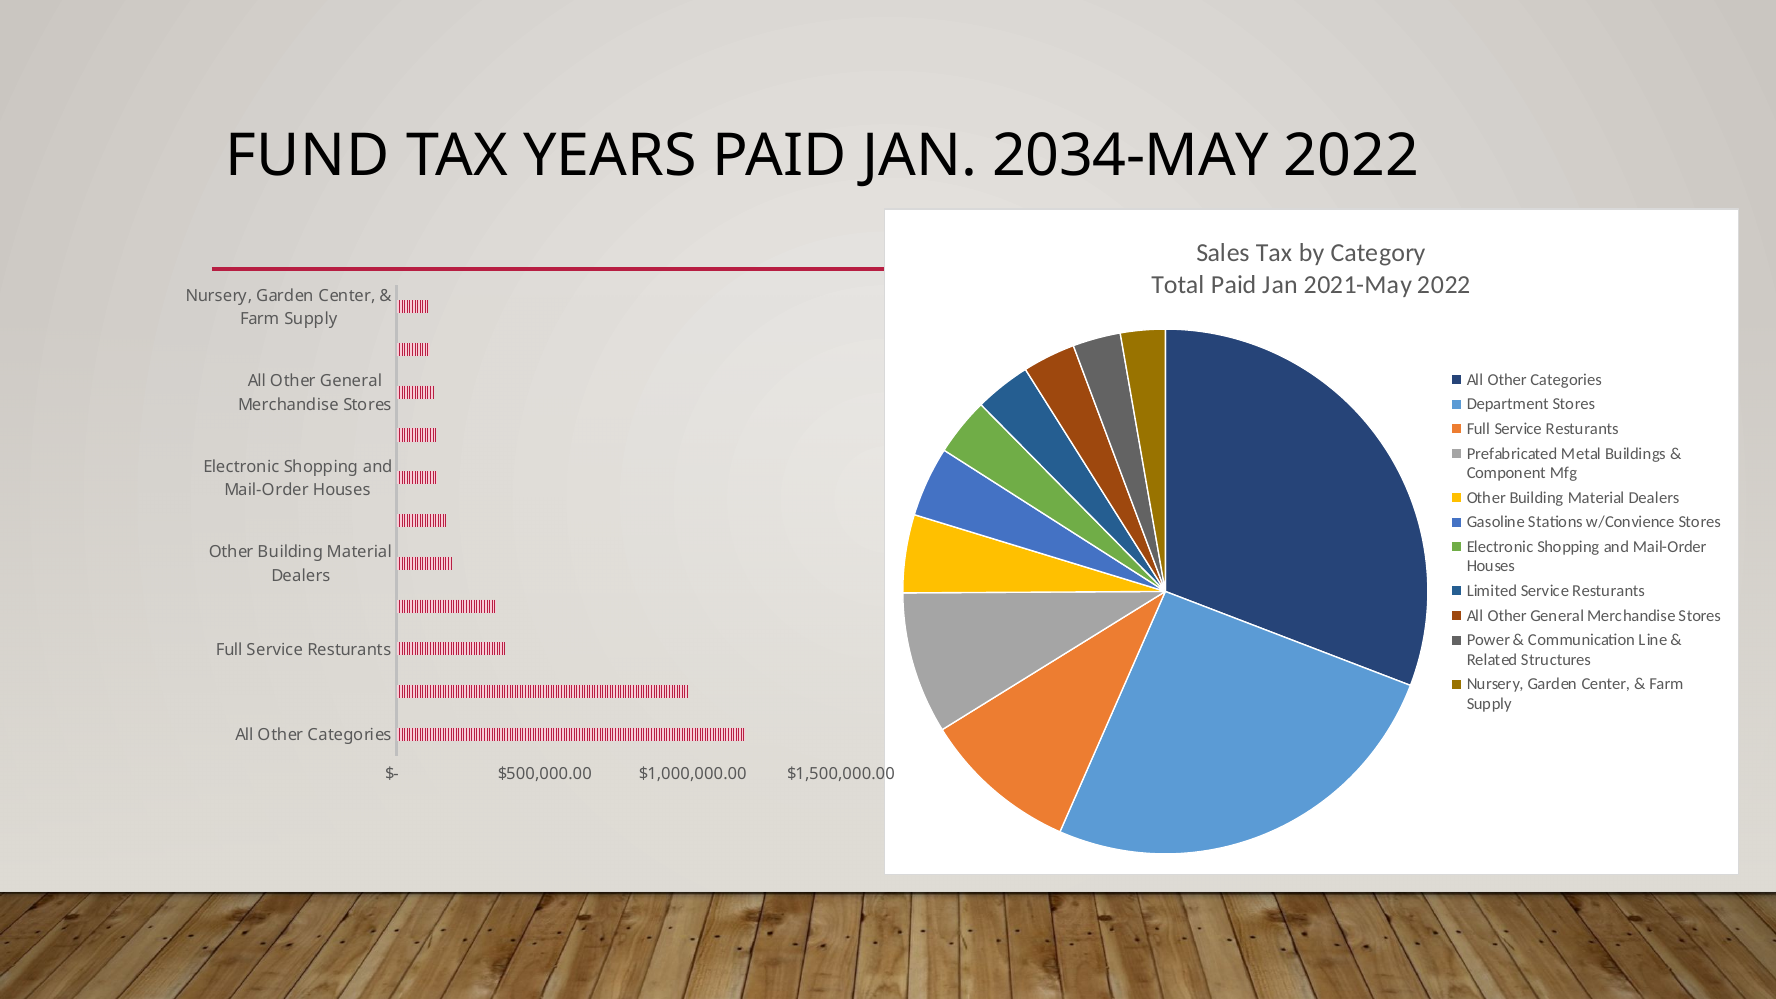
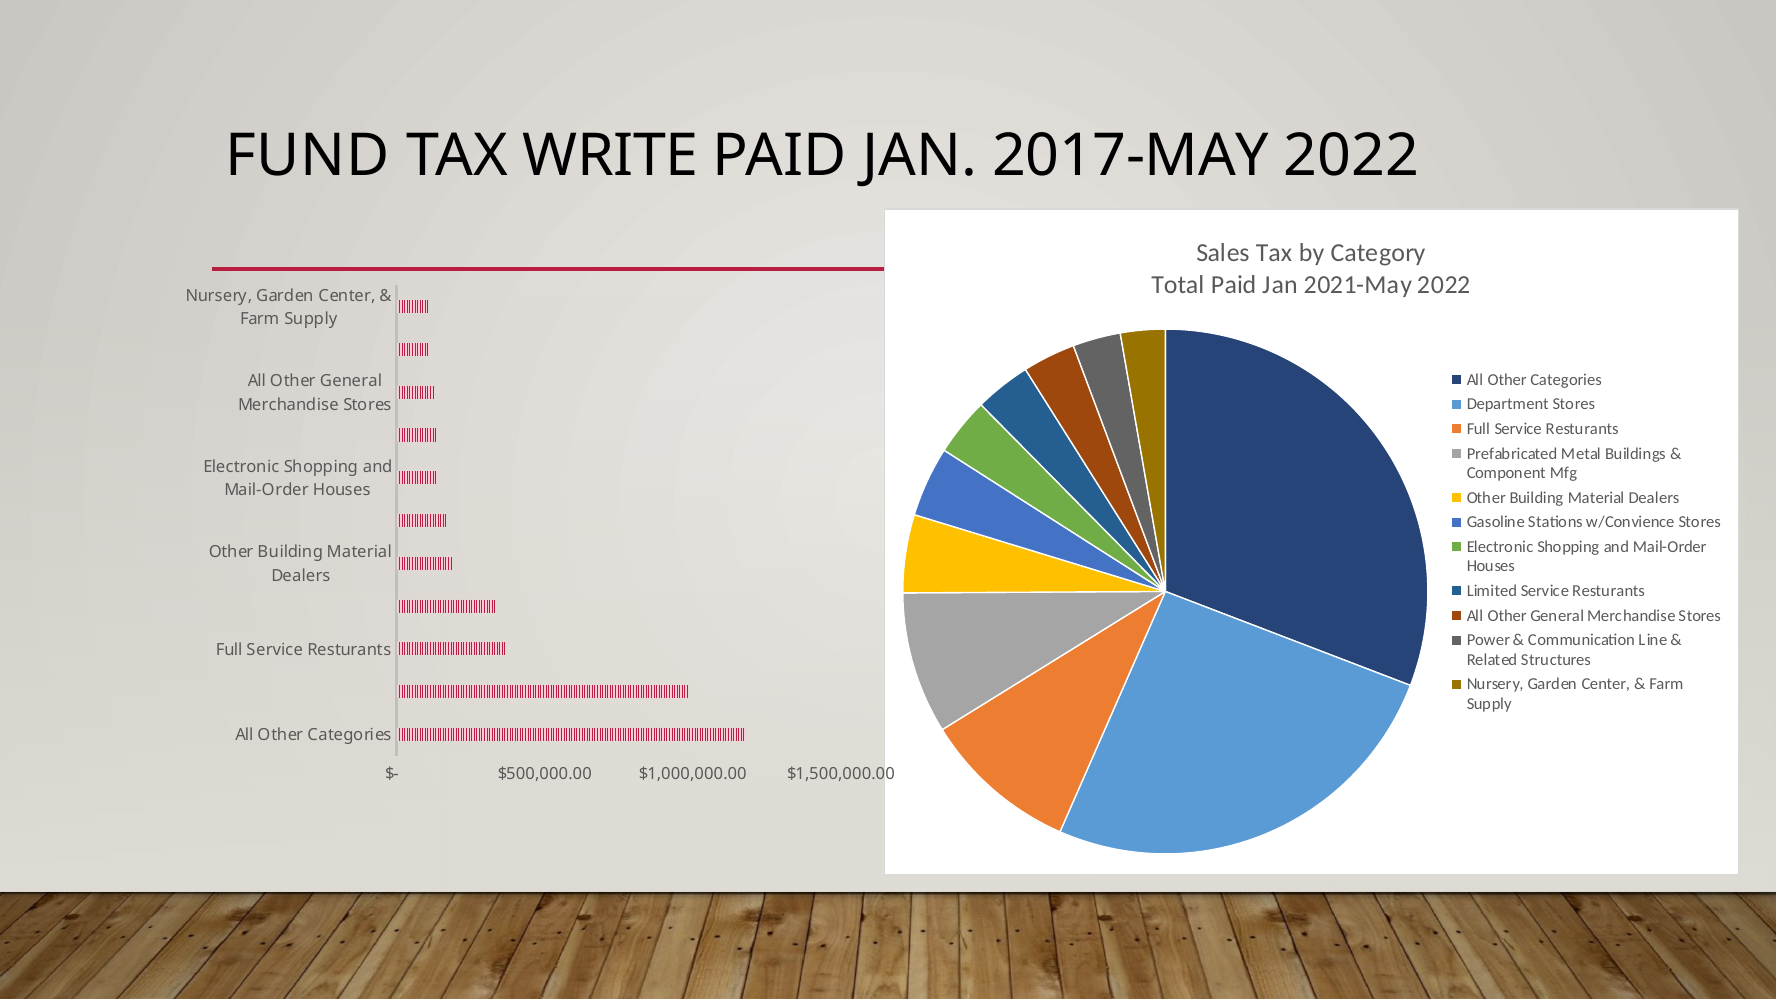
YEARS: YEARS -> WRITE (611, 156)
2034-MAY: 2034-MAY -> 2017-MAY (1131, 156)
